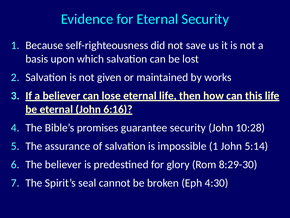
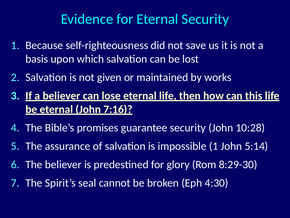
6:16: 6:16 -> 7:16 (118, 109)
